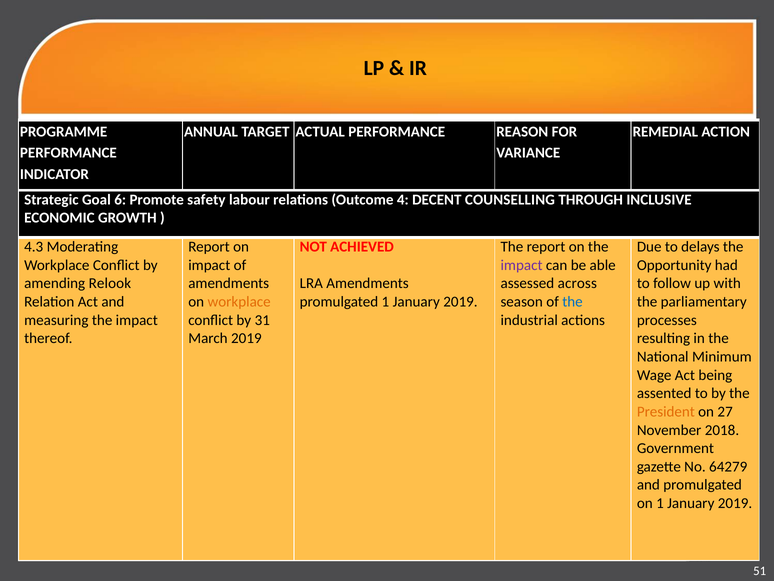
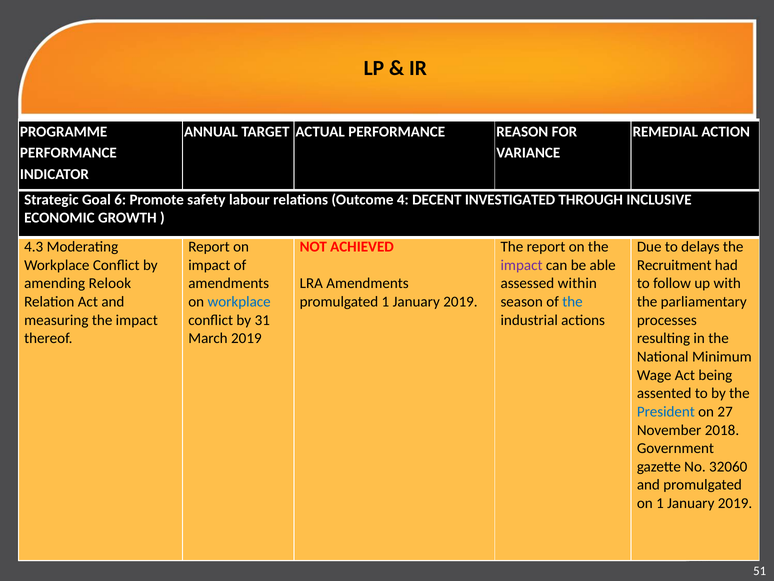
COUNSELLING: COUNSELLING -> INVESTIGATED (510, 200)
Opportunity: Opportunity -> Recruitment (674, 265)
across: across -> within (577, 283)
workplace colour: orange -> blue (239, 301)
President colour: orange -> blue (666, 411)
64279: 64279 -> 32060 (728, 466)
